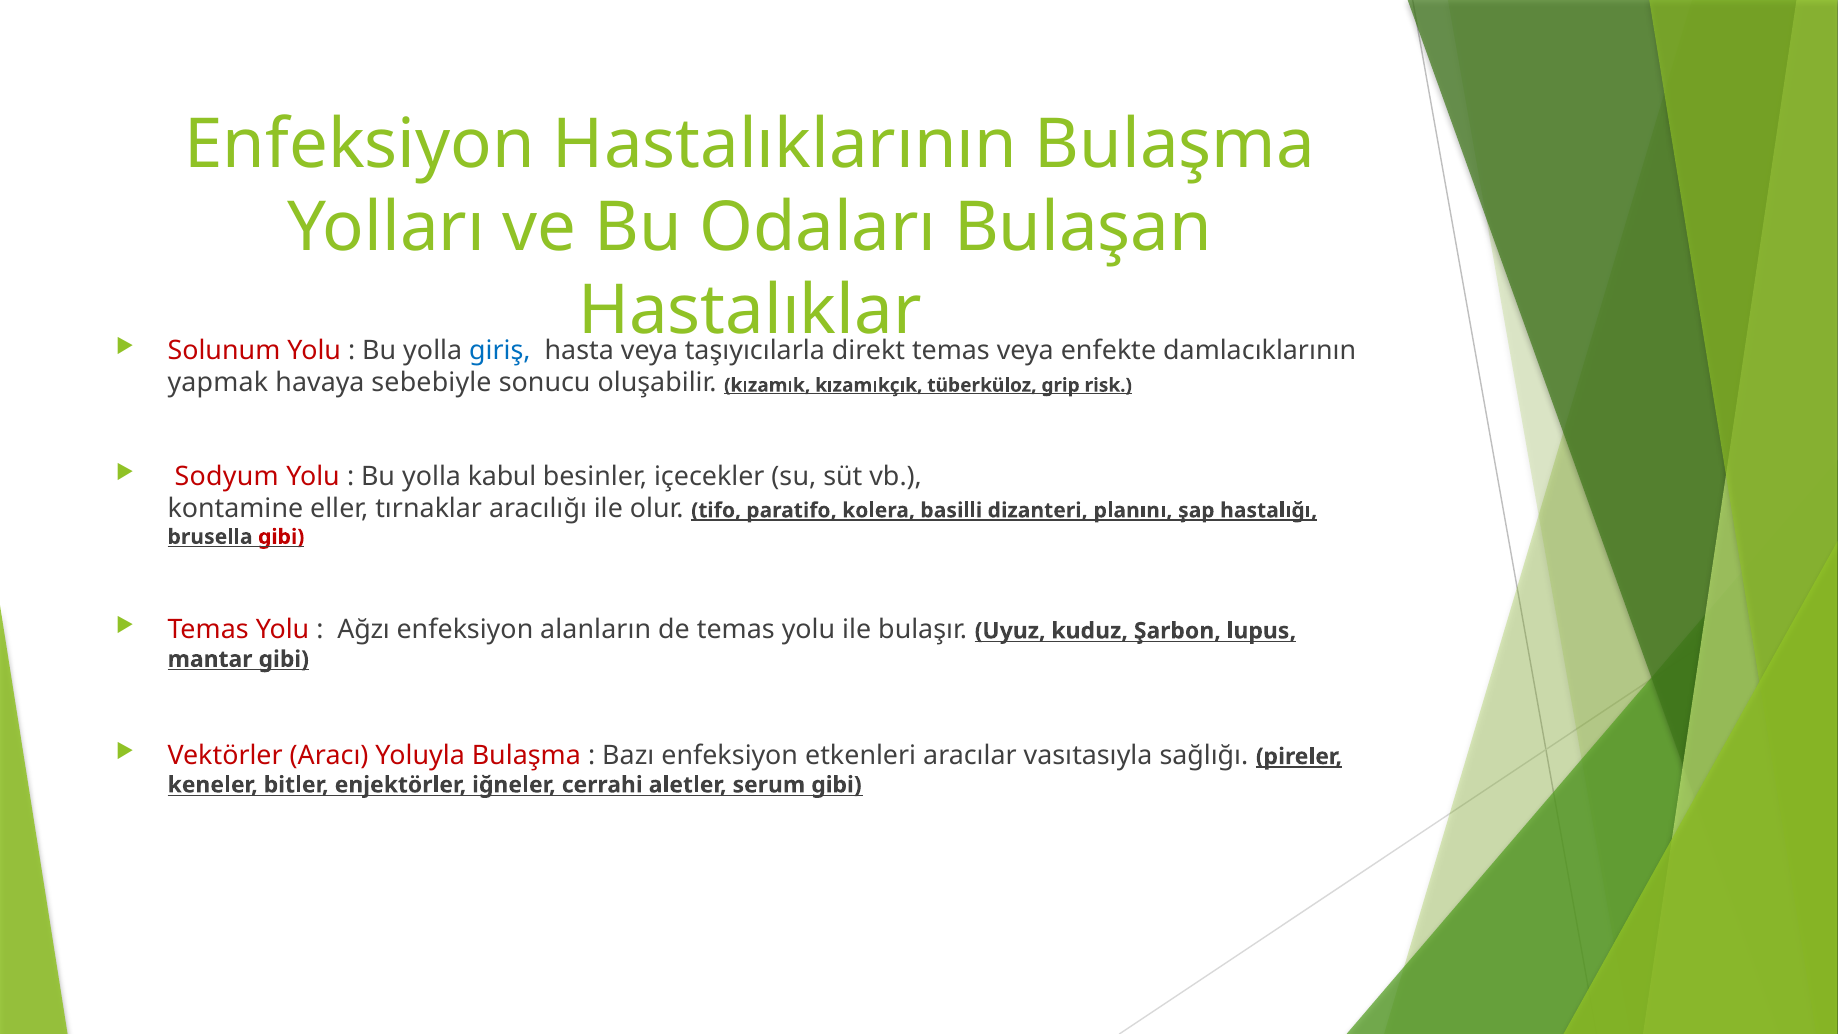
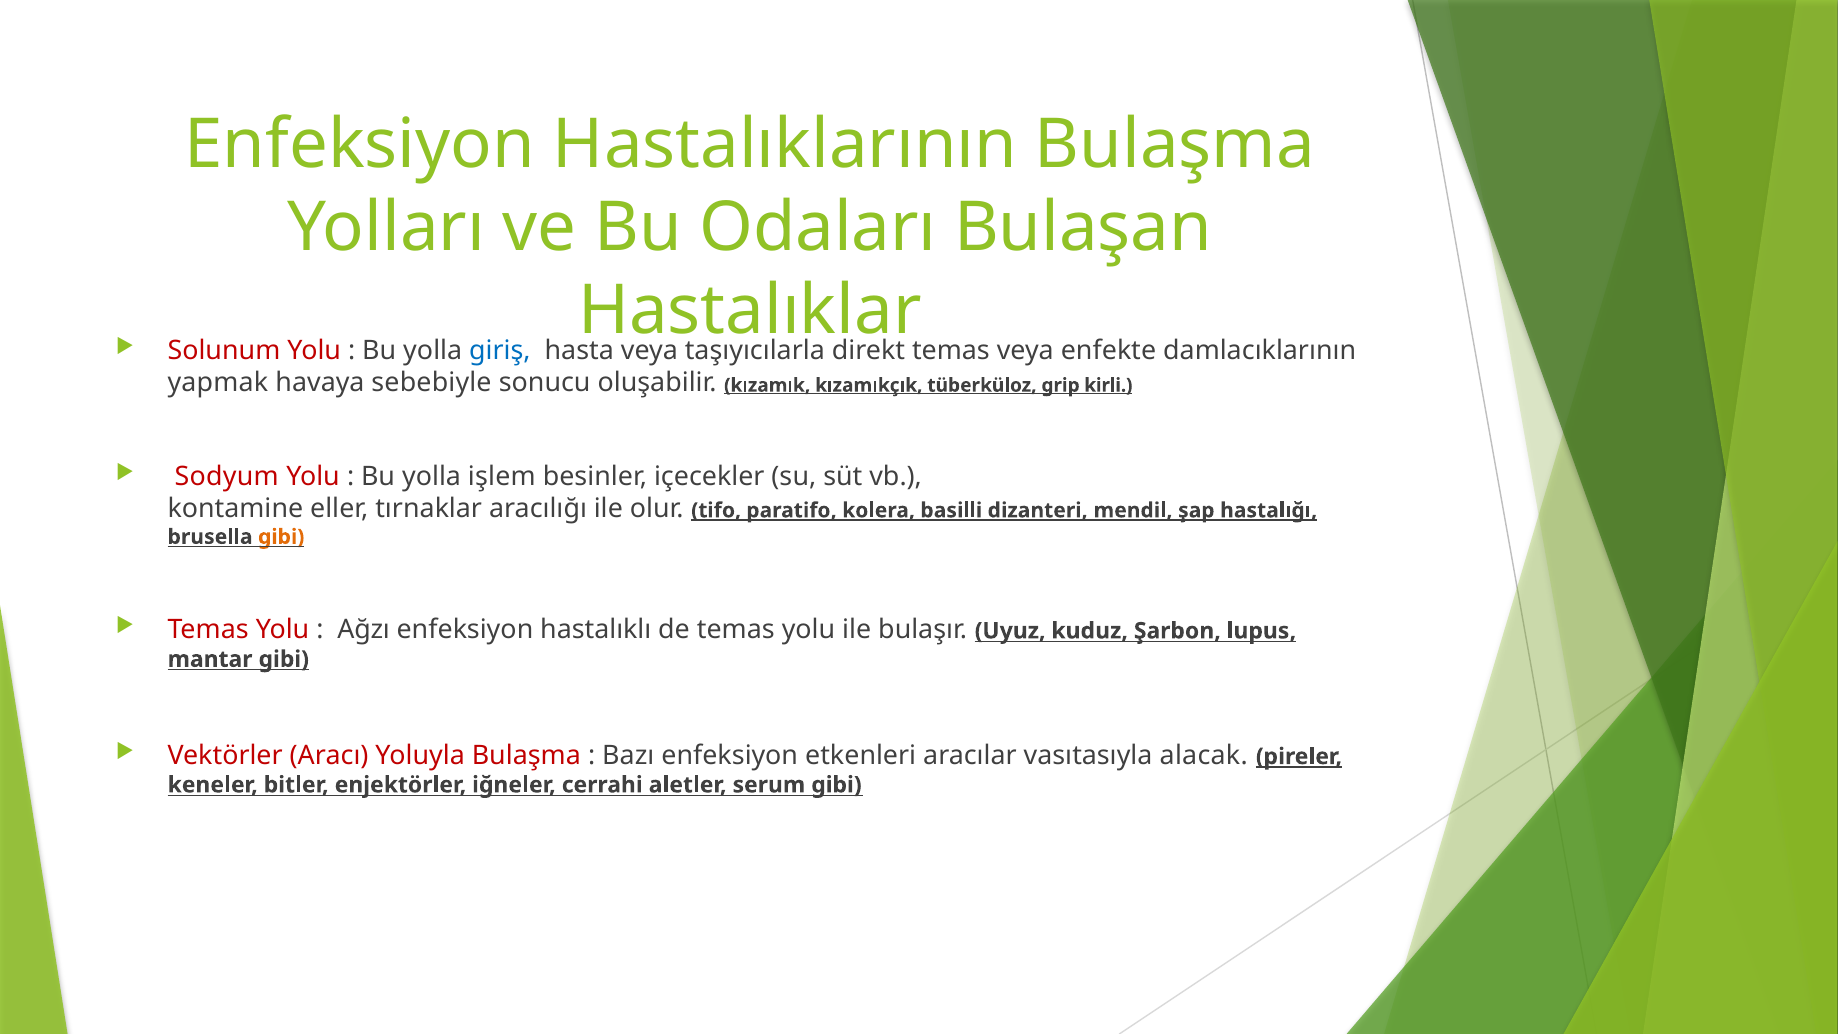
risk: risk -> kirli (1108, 385)
kabul: kabul -> işlem (502, 476)
planını: planını -> mendil (1133, 510)
gibi colour: red -> orange (281, 537)
alanların: alanların -> hastalıklı (596, 630)
sağlığı: sağlığı -> alacak (1204, 755)
